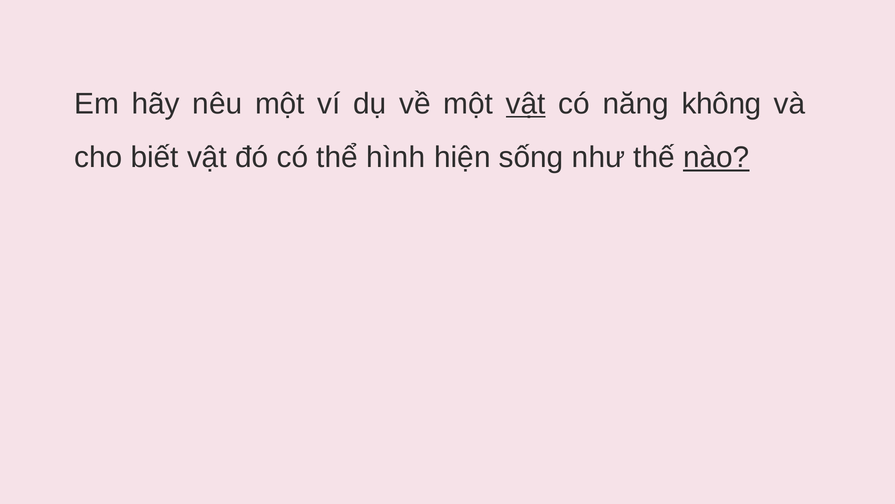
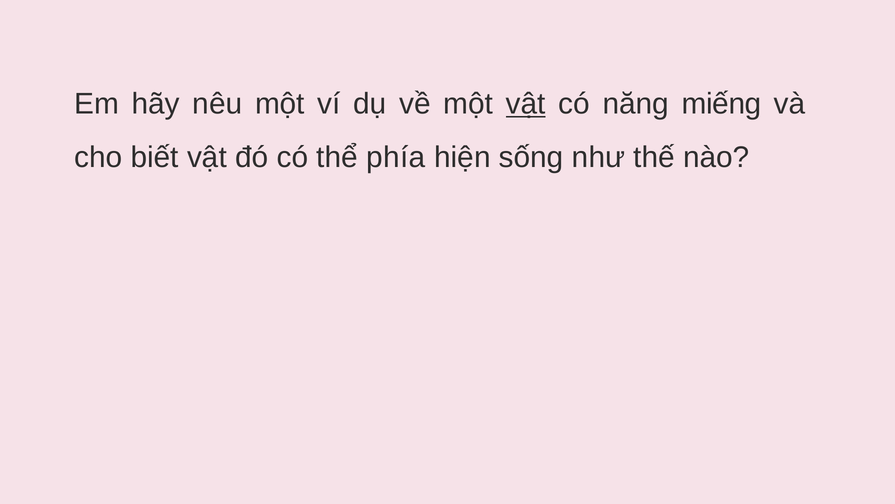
không: không -> miếng (722, 104)
hình: hình -> phía (396, 157)
nào underline: present -> none (716, 157)
